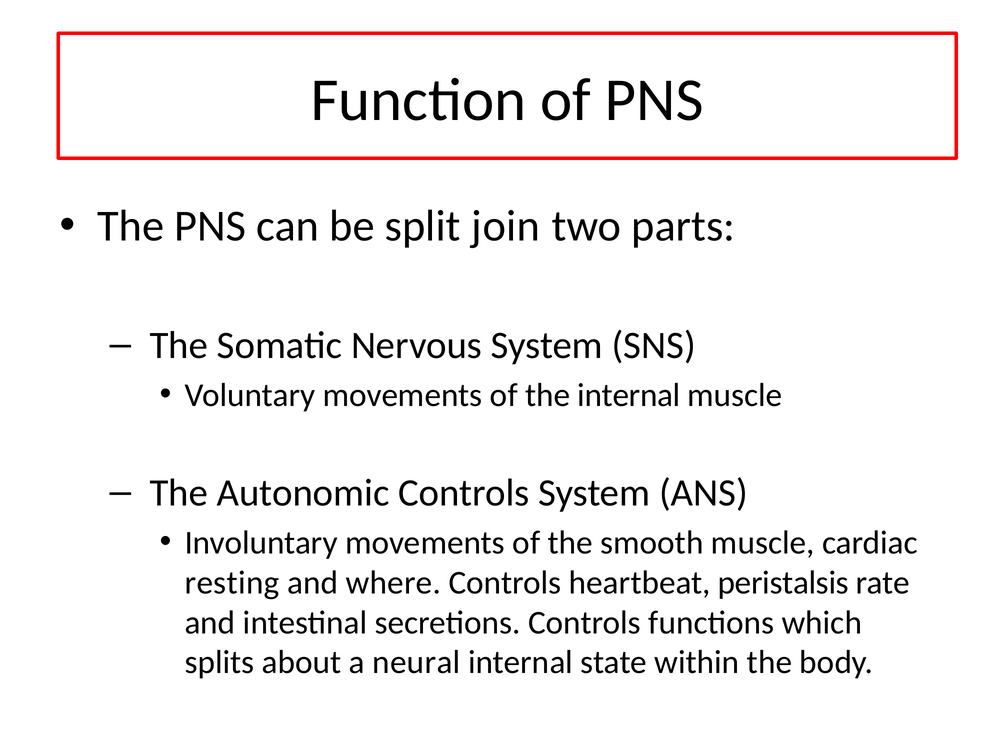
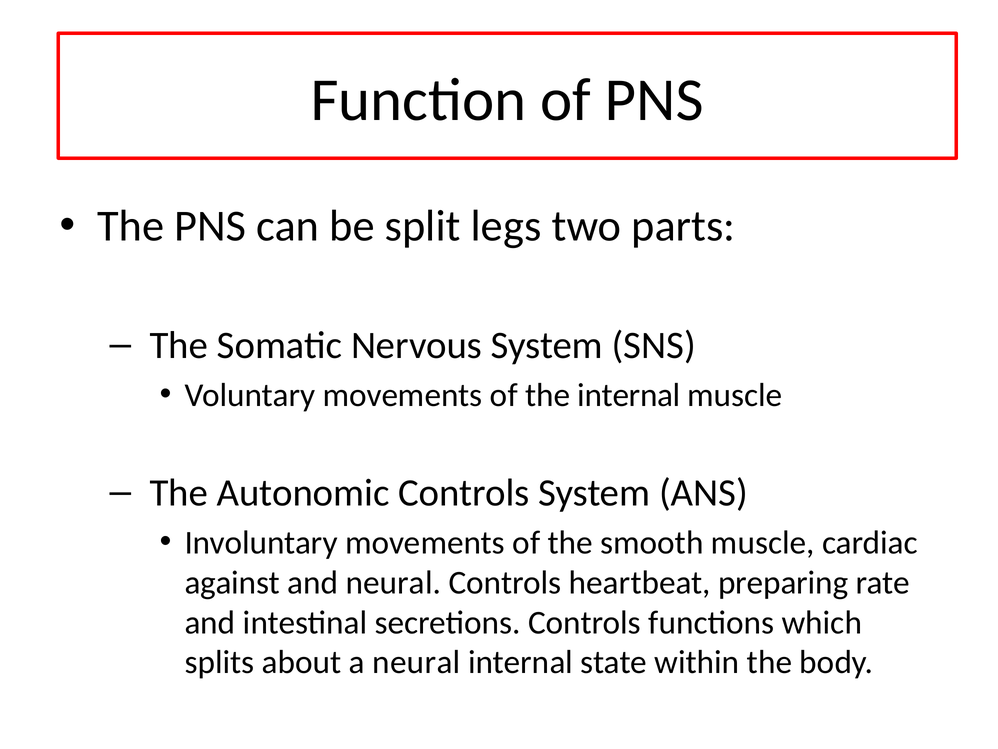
join: join -> legs (506, 226)
resting: resting -> against (232, 582)
and where: where -> neural (393, 582)
peristalsis: peristalsis -> preparing (783, 582)
